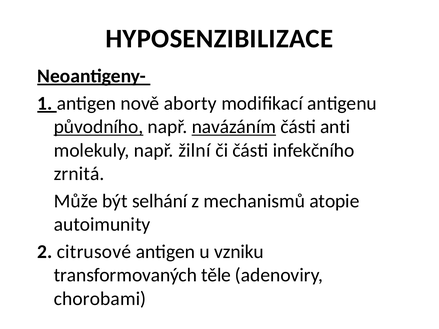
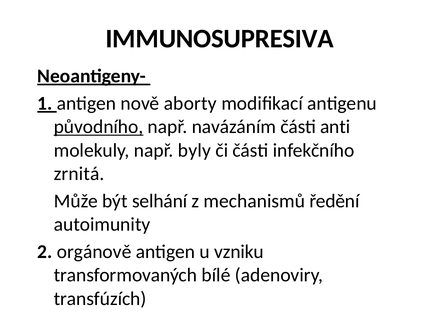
HYPOSENZIBILIZACE: HYPOSENZIBILIZACE -> IMMUNOSUPRESIVA (220, 39)
navázáním underline: present -> none (234, 127)
žilní: žilní -> byly (194, 150)
atopie: atopie -> ředění (334, 201)
citrusové: citrusové -> orgánově (94, 252)
těle: těle -> bílé (216, 275)
chorobami: chorobami -> transfúzích (100, 299)
